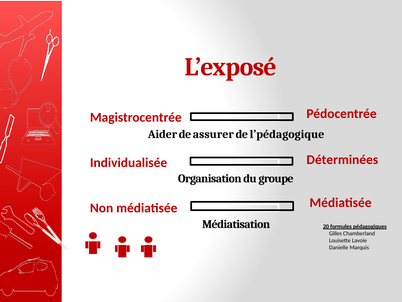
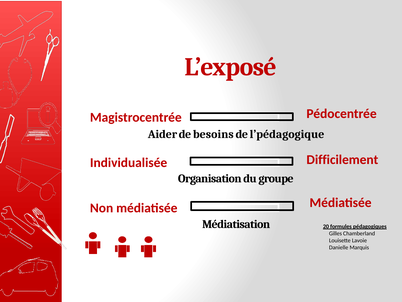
assurer: assurer -> besoins (213, 134)
Déterminées: Déterminées -> Difficilement (342, 159)
